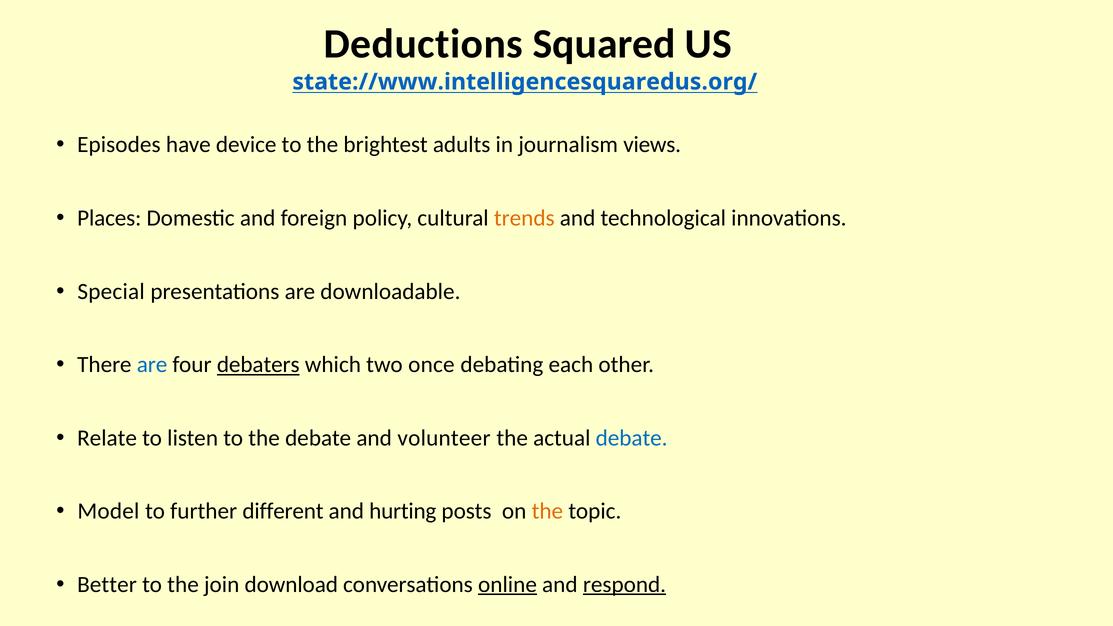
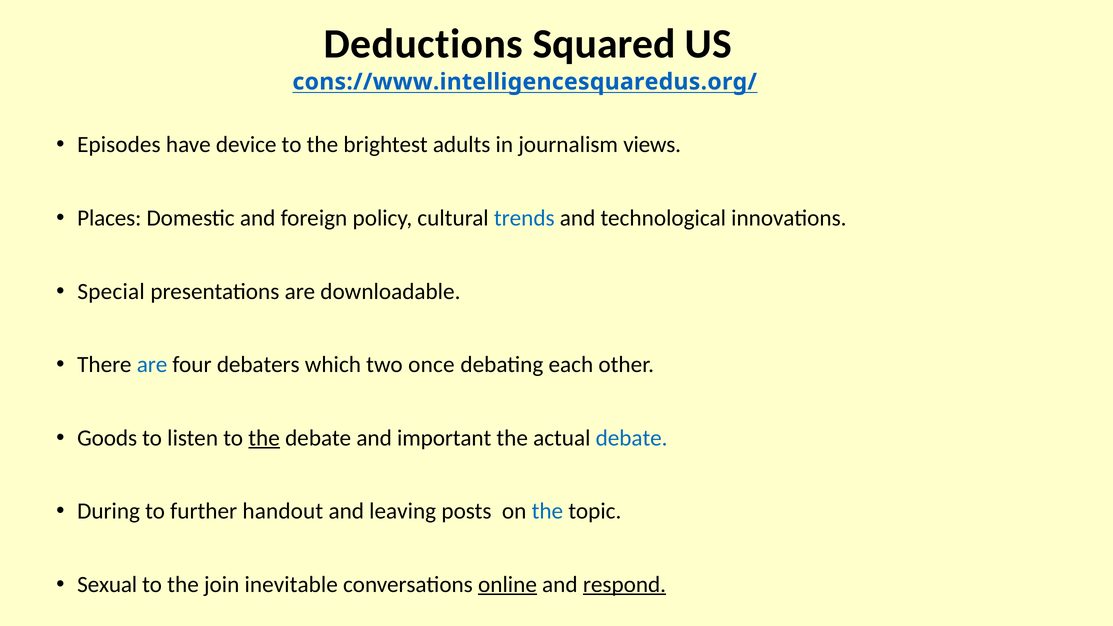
state://www.intelligencesquaredus.org/: state://www.intelligencesquaredus.org/ -> cons://www.intelligencesquaredus.org/ (525, 82)
trends colour: orange -> blue (524, 218)
debaters underline: present -> none (258, 365)
Relate: Relate -> Goods (107, 438)
the underline: none -> present (264, 438)
volunteer: volunteer -> important (444, 438)
Model: Model -> During (109, 511)
different: different -> handout (283, 511)
hurting: hurting -> leaving (403, 511)
the colour: orange -> blue (547, 511)
Better: Better -> Sexual (107, 585)
download: download -> inevitable (291, 585)
